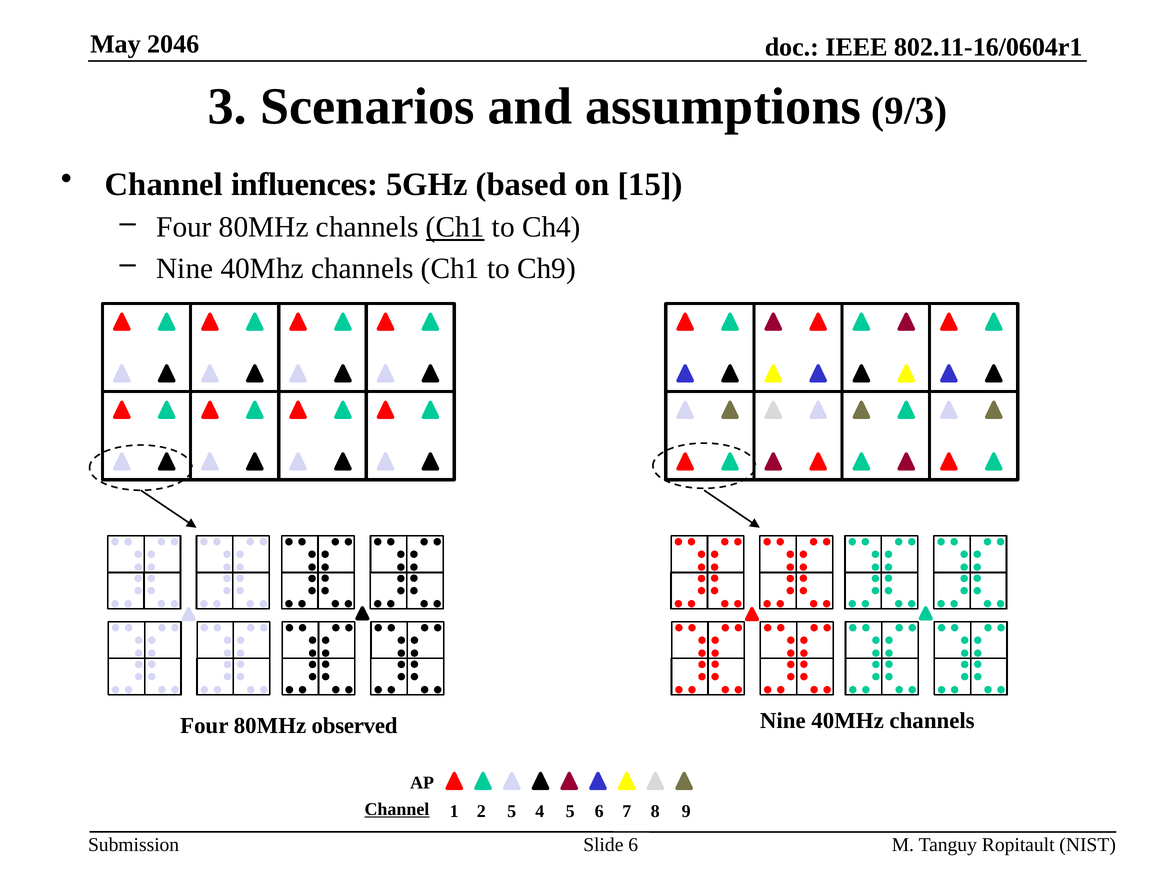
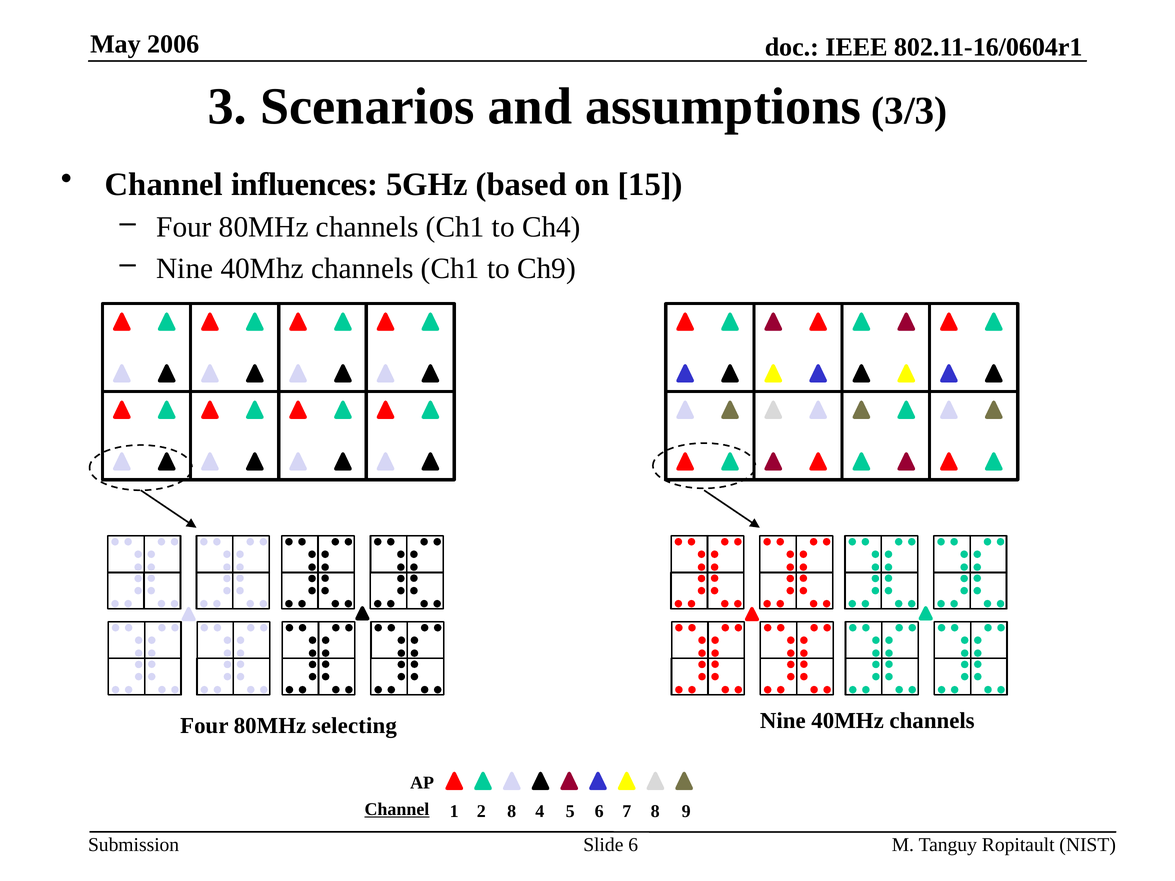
2046: 2046 -> 2006 (173, 44)
9/3: 9/3 -> 3/3 (909, 111)
Ch1 underline: present -> none (455, 227)
observed: observed -> selecting (354, 726)
2 5: 5 -> 8 (512, 812)
